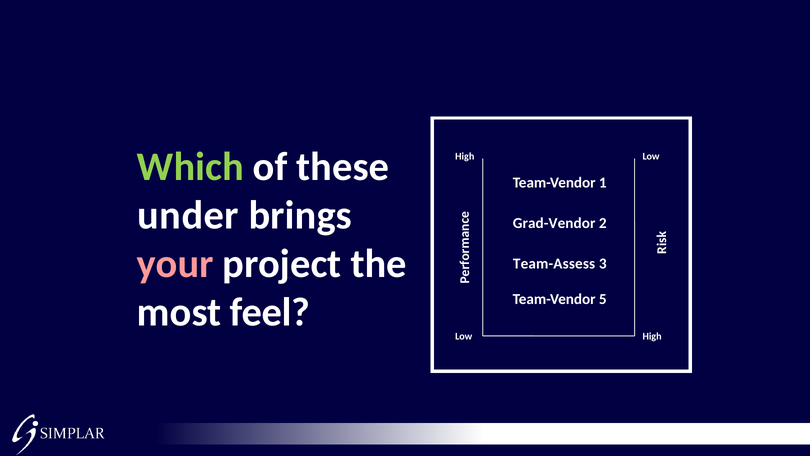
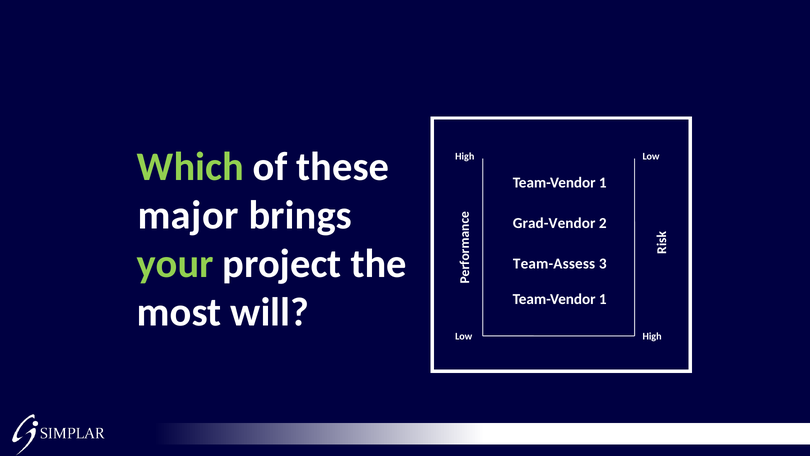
under: under -> major (188, 215)
your colour: pink -> light green (175, 264)
5: 5 -> 1 (603, 299)
feel: feel -> will (270, 312)
